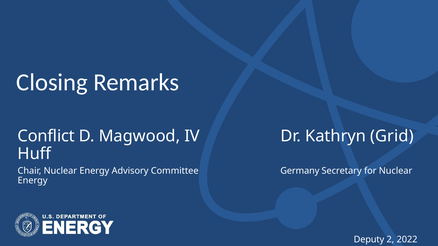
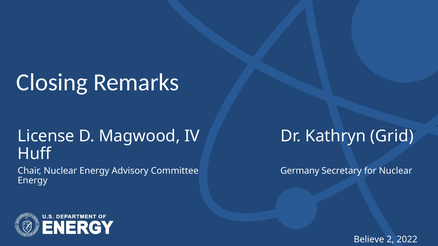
Conflict: Conflict -> License (46, 136)
Deputy: Deputy -> Believe (369, 240)
